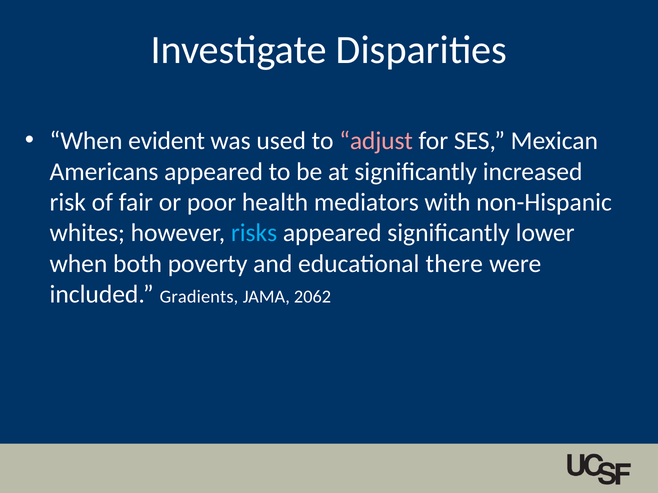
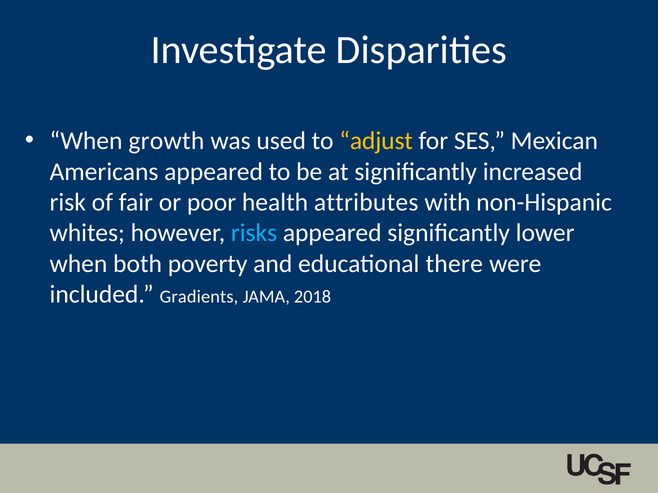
evident: evident -> growth (166, 141)
adjust colour: pink -> yellow (376, 141)
mediators: mediators -> attributes (366, 202)
2062: 2062 -> 2018 (313, 297)
